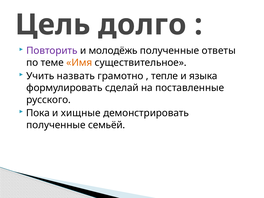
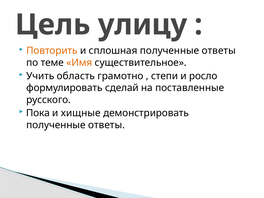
долго: долго -> улицу (143, 25)
Повторить colour: purple -> orange (52, 51)
молодёжь: молодёжь -> сплошная (113, 51)
назвать: назвать -> область (76, 76)
тепле: тепле -> степи (165, 76)
языка: языка -> росло (203, 76)
семьёй: семьёй -> ответы (106, 125)
